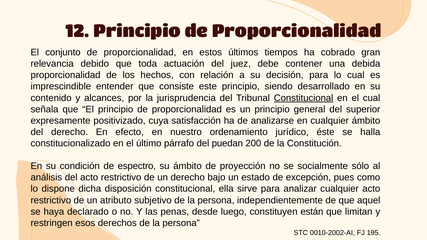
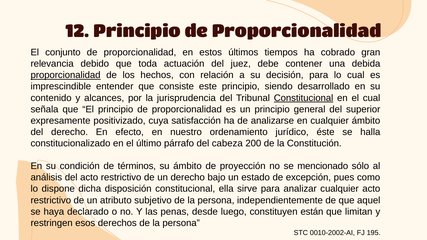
proporcionalidad underline: none -> present (66, 75)
puedan: puedan -> cabeza (227, 143)
espectro: espectro -> términos (137, 166)
socialmente: socialmente -> mencionado (323, 166)
